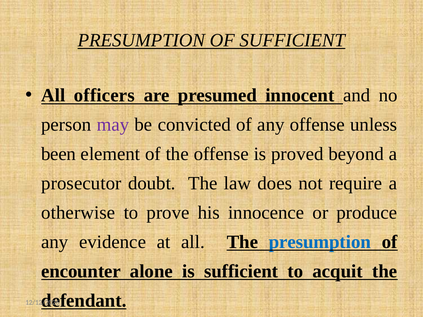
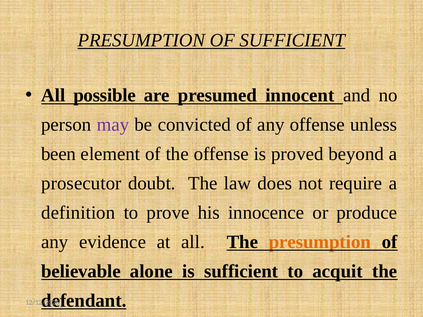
officers: officers -> possible (105, 95)
otherwise: otherwise -> definition (78, 213)
presumption colour: blue -> orange (320, 242)
encounter: encounter -> believable (81, 271)
